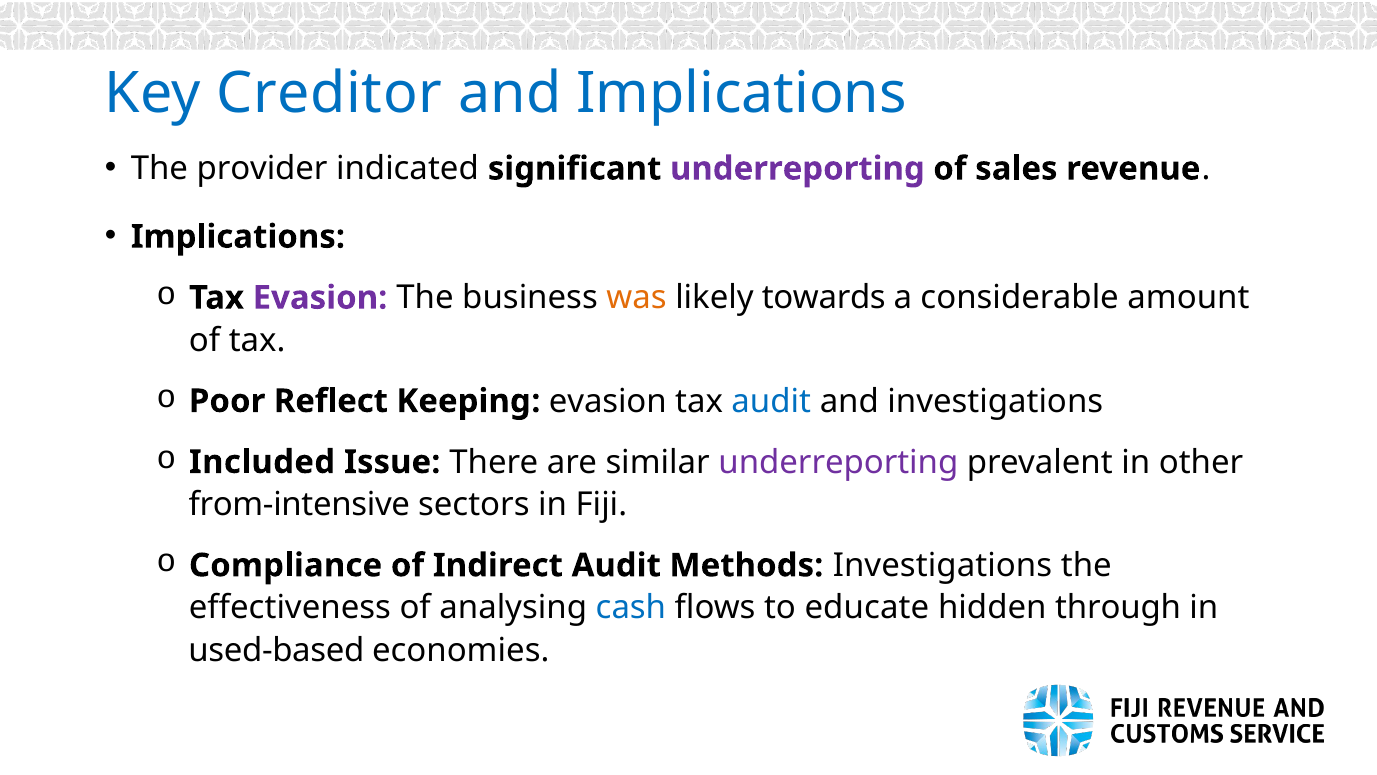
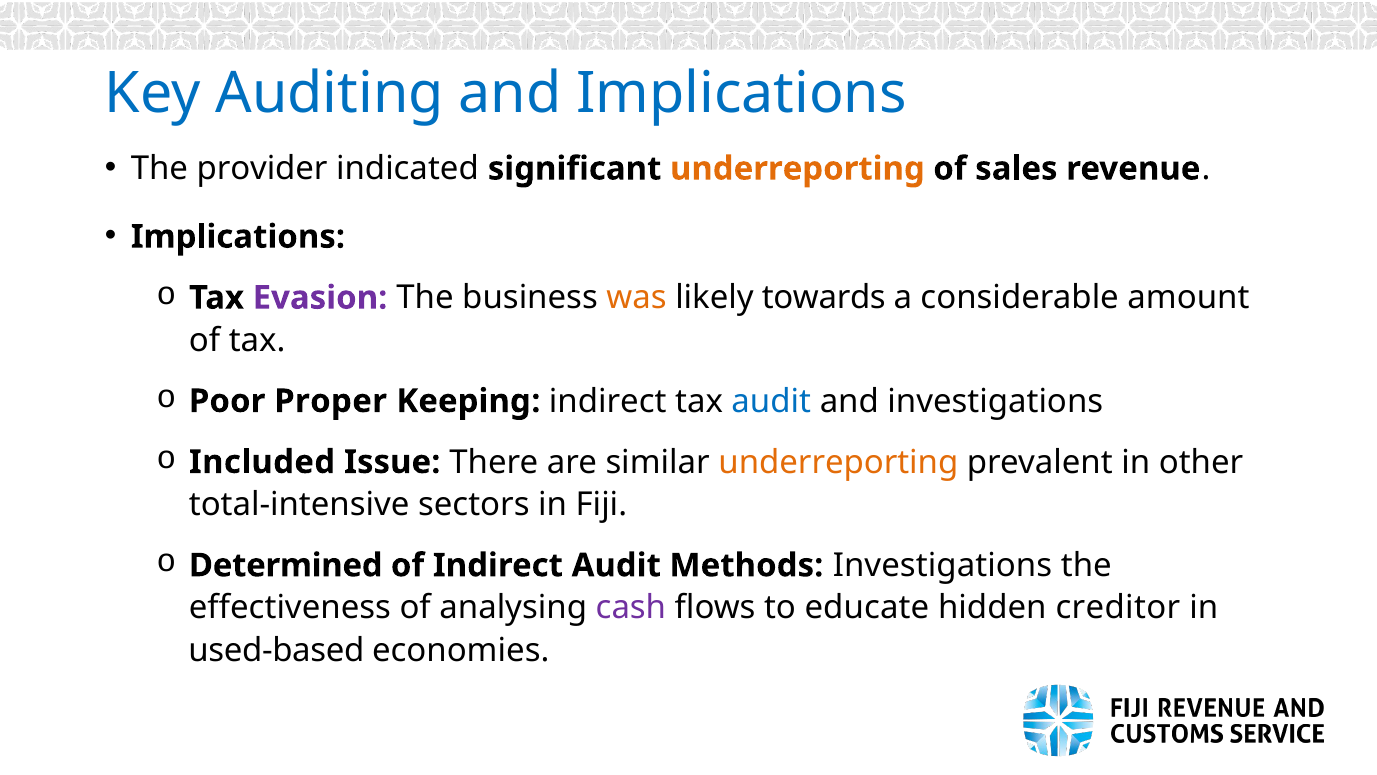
Creditor: Creditor -> Auditing (330, 94)
underreporting colour: purple -> orange (797, 169)
Reflect: Reflect -> Proper (331, 401)
Keeping evasion: evasion -> indirect (608, 401)
underreporting colour: purple -> orange (838, 462)
from-intensive: from-intensive -> total-intensive (299, 504)
Compliance: Compliance -> Determined (286, 565)
cash colour: blue -> purple (631, 607)
through: through -> creditor (1118, 607)
